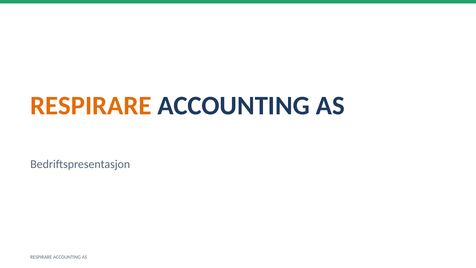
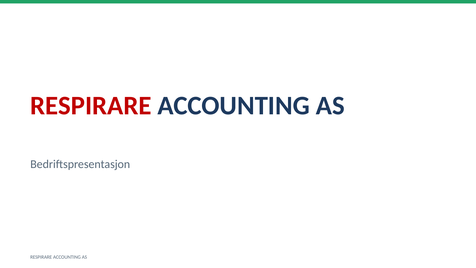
RESPIRARE colour: orange -> red (91, 106)
